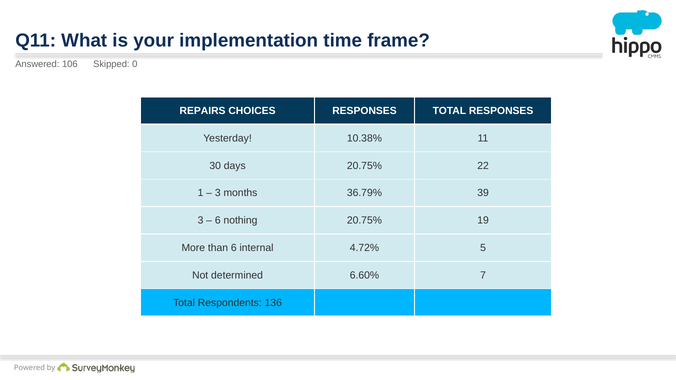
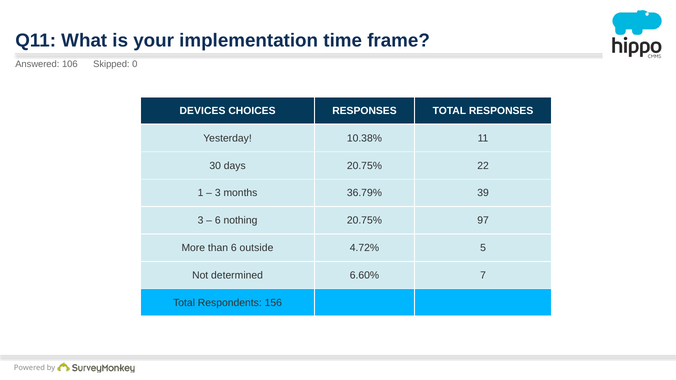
REPAIRS: REPAIRS -> DEVICES (202, 111)
19: 19 -> 97 (483, 221)
internal: internal -> outside (256, 248)
136: 136 -> 156 (273, 303)
